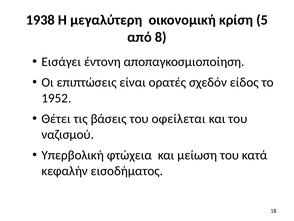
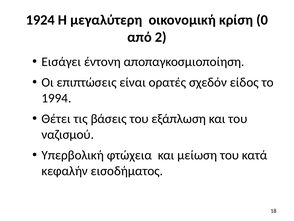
1938: 1938 -> 1924 (40, 20)
5: 5 -> 0 (262, 20)
8: 8 -> 2 (161, 37)
1952: 1952 -> 1994 (56, 98)
οφείλεται: οφείλεται -> εξάπλωση (179, 119)
